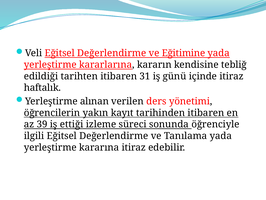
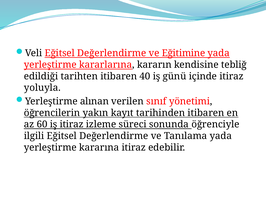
31: 31 -> 40 (145, 76)
haftalık: haftalık -> yoluyla (42, 88)
ders: ders -> sınıf (156, 101)
39: 39 -> 60 (42, 124)
iş ettiği: ettiği -> itiraz (72, 124)
